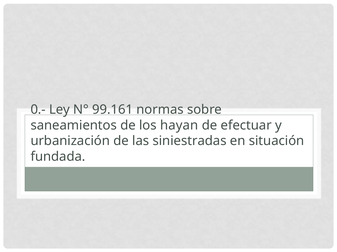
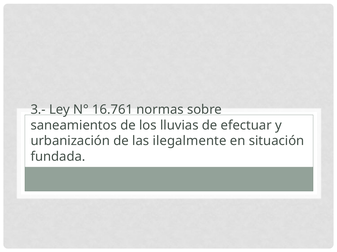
0.-: 0.- -> 3.- (38, 110)
99.161: 99.161 -> 16.761 (113, 110)
hayan: hayan -> lluvias (179, 126)
siniestradas: siniestradas -> ilegalmente (190, 141)
